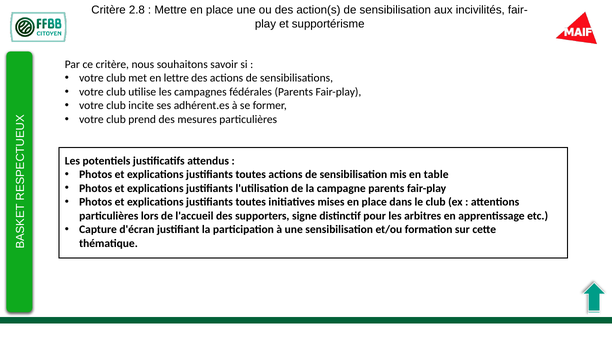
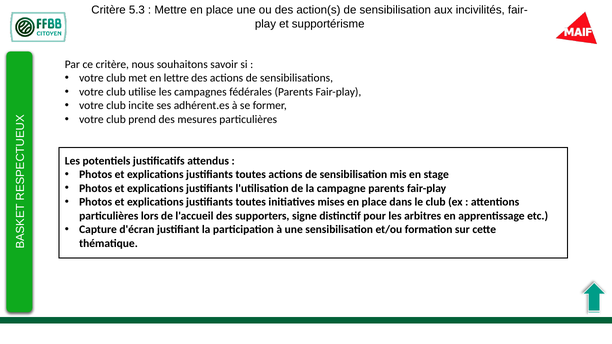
2.8: 2.8 -> 5.3 (137, 10)
table: table -> stage (436, 175)
